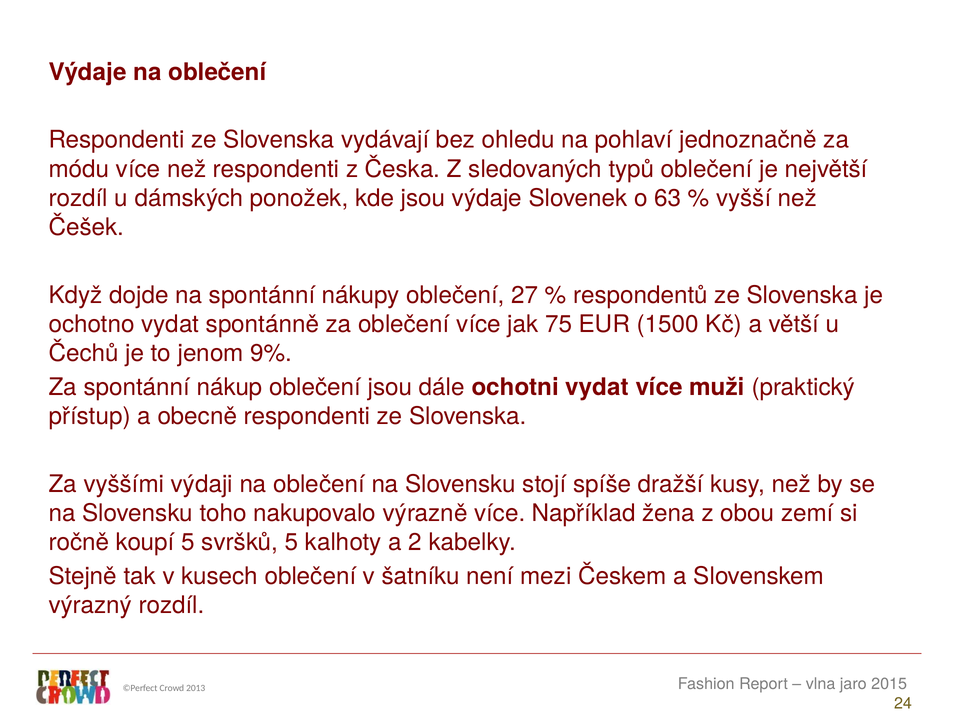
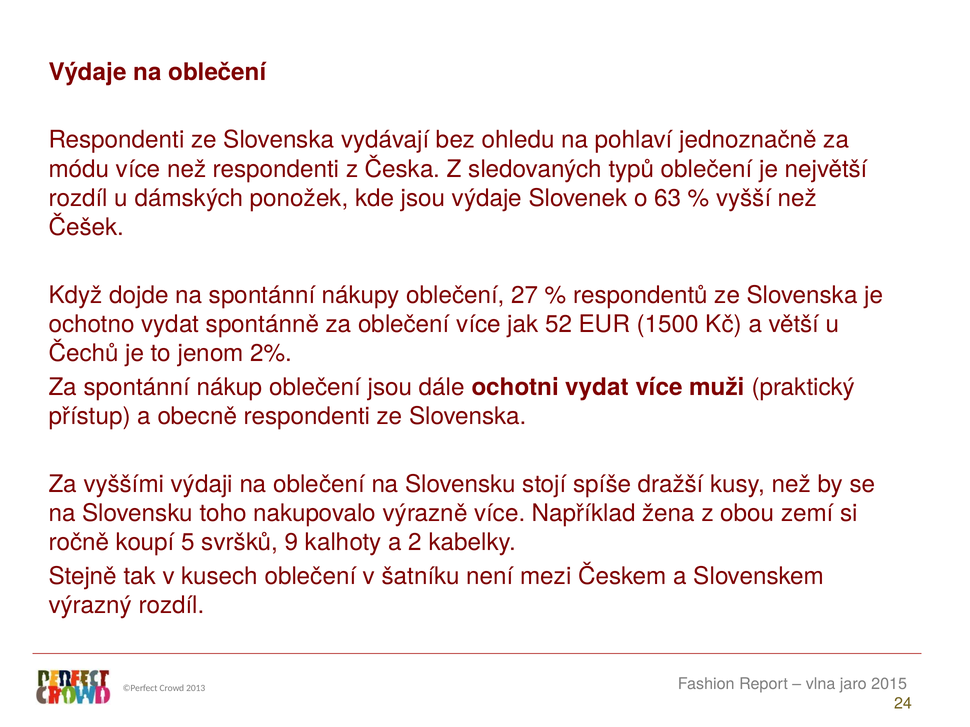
75: 75 -> 52 (559, 324)
9%: 9% -> 2% (271, 353)
svršků 5: 5 -> 9 (292, 543)
